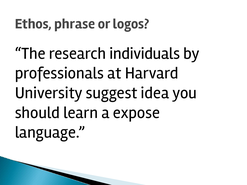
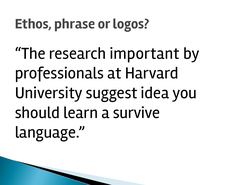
individuals: individuals -> important (145, 54)
expose: expose -> survive (136, 113)
